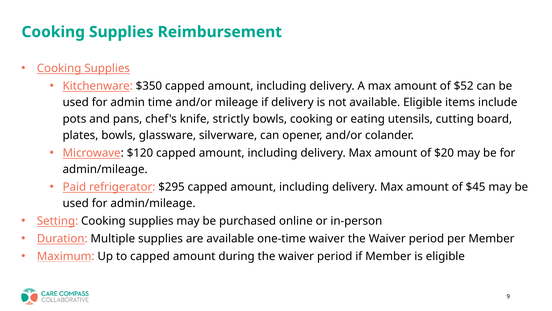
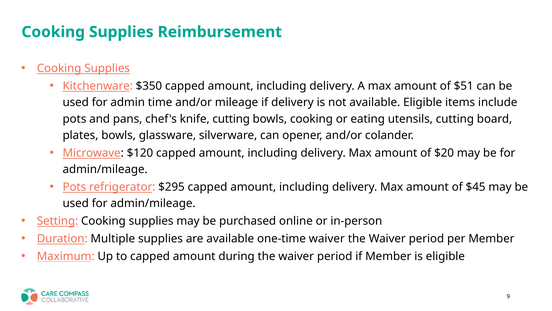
$52: $52 -> $51 (464, 86)
knife strictly: strictly -> cutting (231, 119)
Paid: Paid -> Pots (74, 187)
